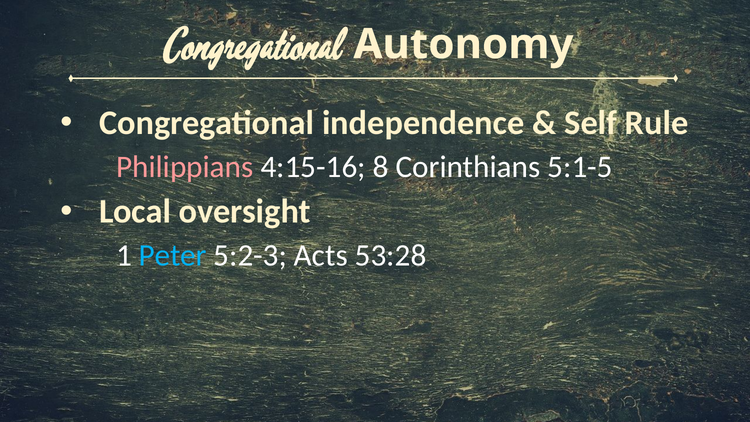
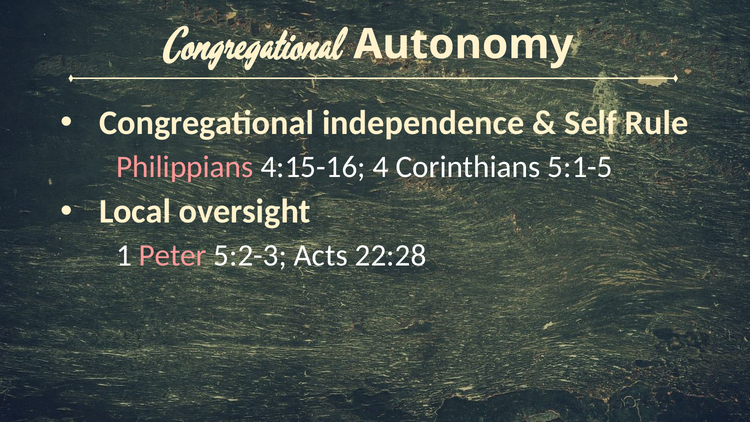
8: 8 -> 4 (381, 167)
Peter colour: light blue -> pink (173, 256)
53:28: 53:28 -> 22:28 (391, 256)
